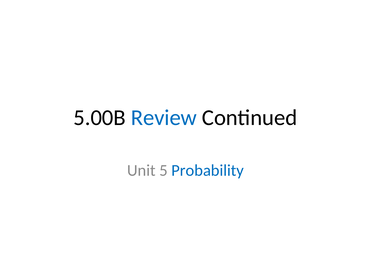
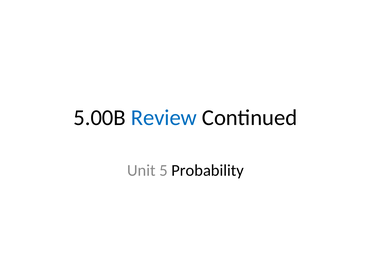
Probability colour: blue -> black (208, 171)
